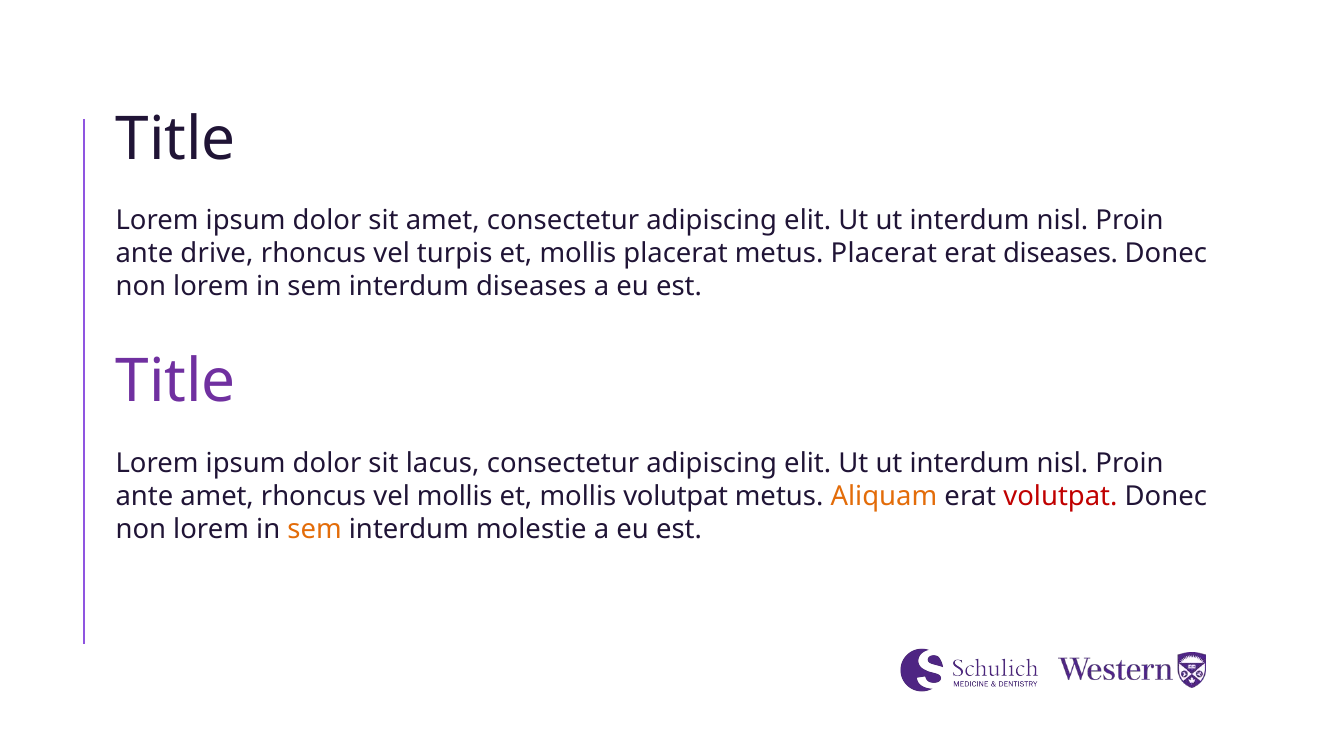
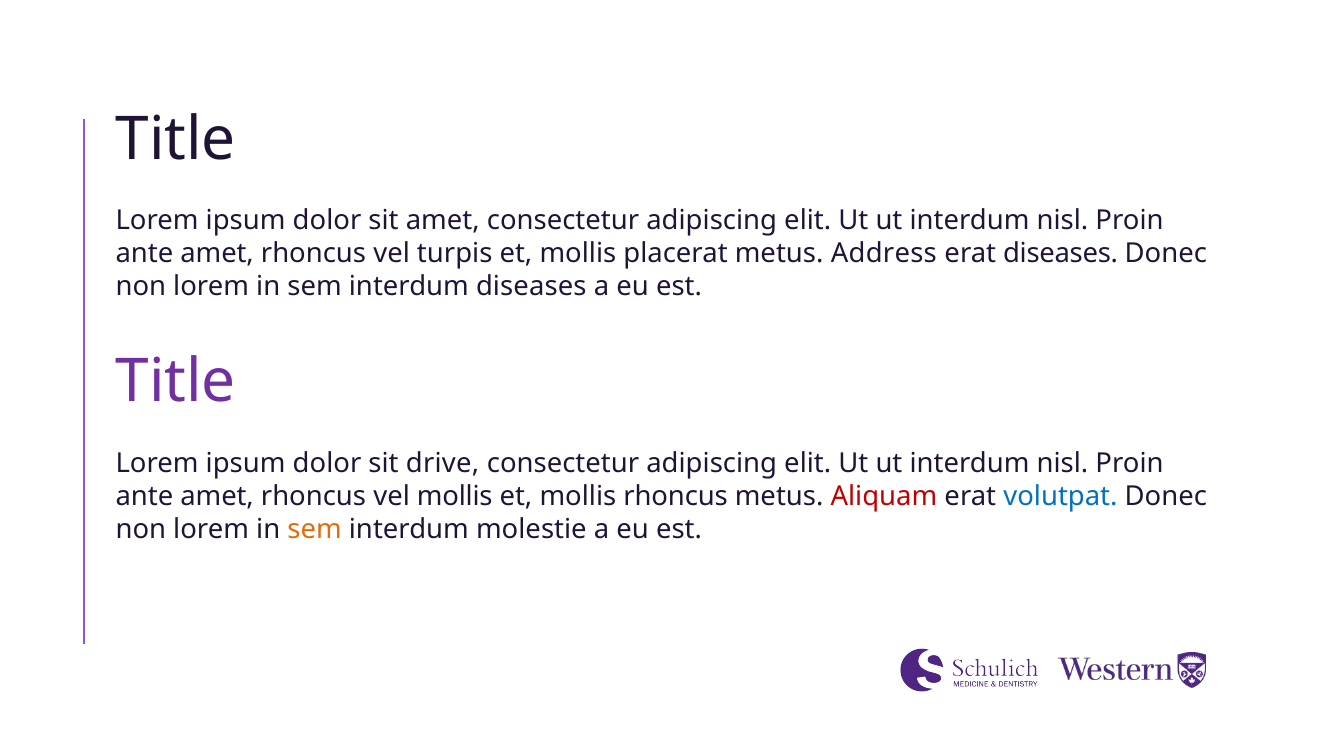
drive: drive -> amet (217, 253)
metus Placerat: Placerat -> Address (884, 253)
lacus: lacus -> drive (443, 463)
mollis volutpat: volutpat -> rhoncus (676, 496)
Aliquam colour: orange -> red (884, 496)
volutpat colour: red -> blue (1060, 496)
